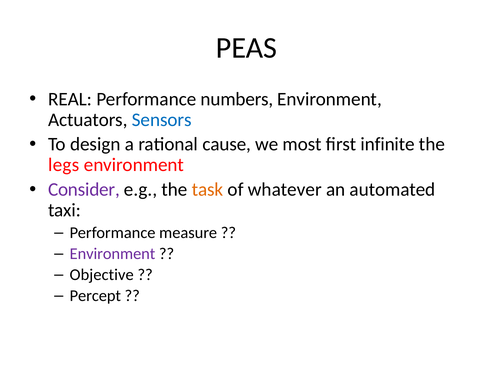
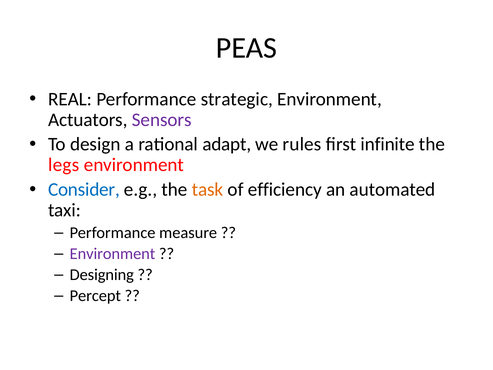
numbers: numbers -> strategic (237, 99)
Sensors colour: blue -> purple (162, 120)
cause: cause -> adapt (227, 144)
most: most -> rules (302, 144)
Consider colour: purple -> blue (84, 189)
whatever: whatever -> efficiency (285, 189)
Objective: Objective -> Designing (102, 275)
